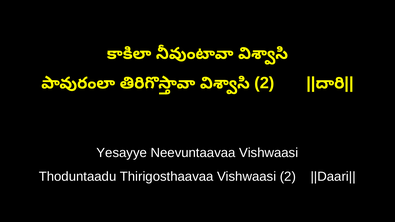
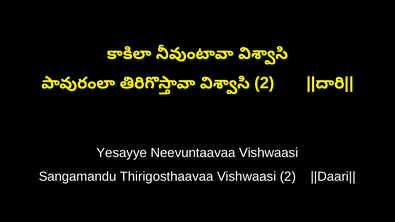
Thoduntaadu: Thoduntaadu -> Sangamandu (78, 177)
